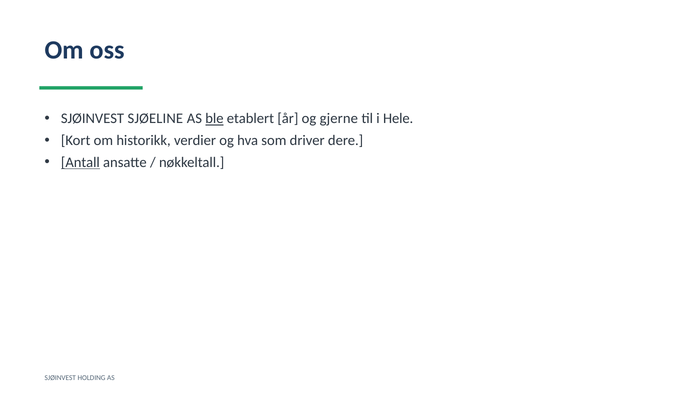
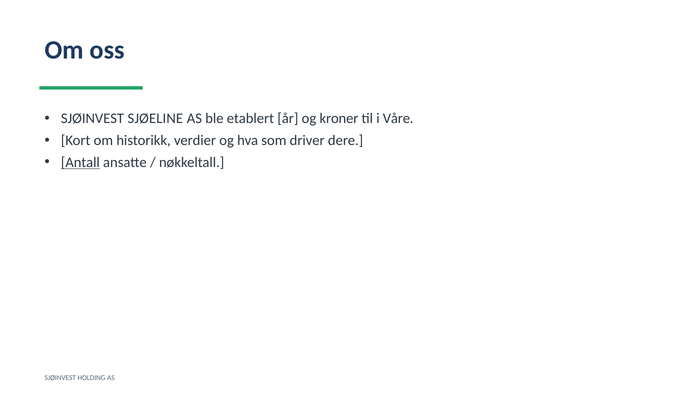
ble underline: present -> none (214, 119)
gjerne: gjerne -> kroner (339, 119)
Hele: Hele -> Våre (398, 119)
